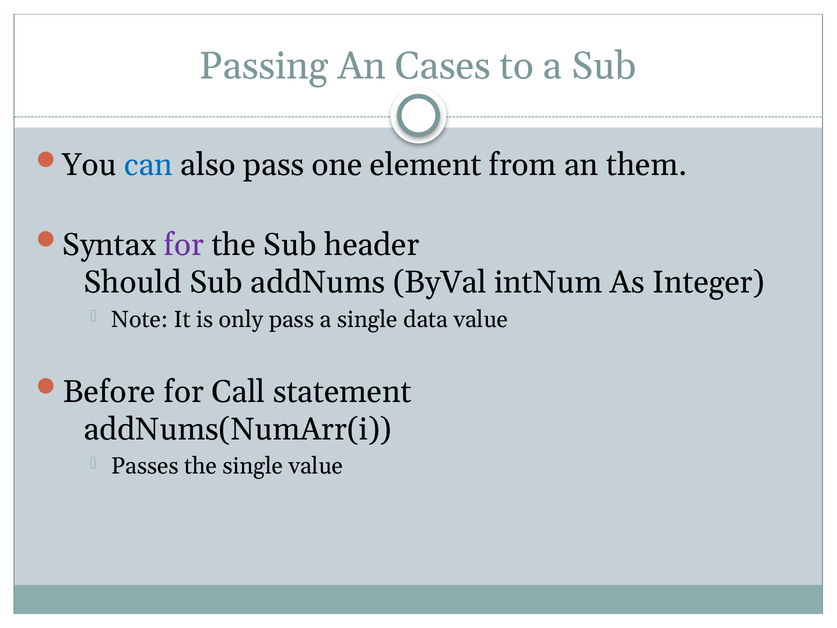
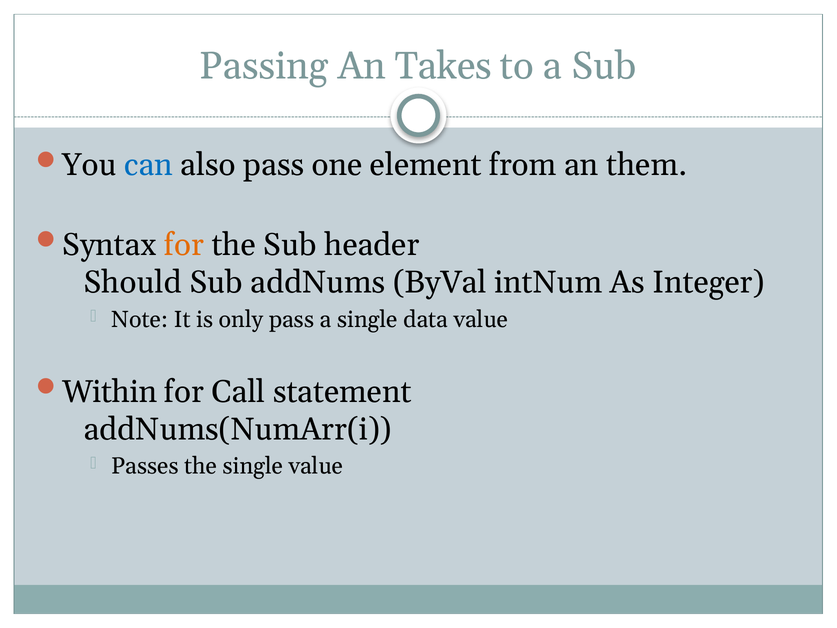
Cases: Cases -> Takes (443, 66)
for colour: purple -> orange (184, 245)
Before: Before -> Within (110, 392)
